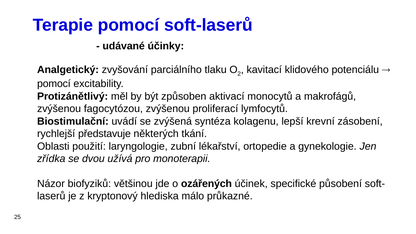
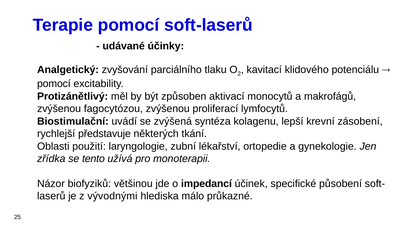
dvou: dvou -> tento (93, 159)
ozářených: ozářených -> impedancí (206, 184)
kryptonový: kryptonový -> vývodnými (112, 196)
